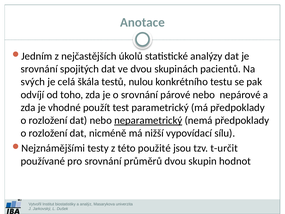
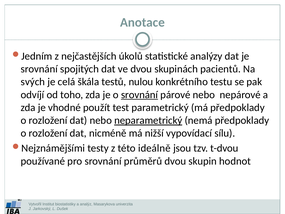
srovnání underline: none -> present (140, 95)
použité: použité -> ideálně (154, 148)
t-určit: t-určit -> t-dvou (224, 148)
